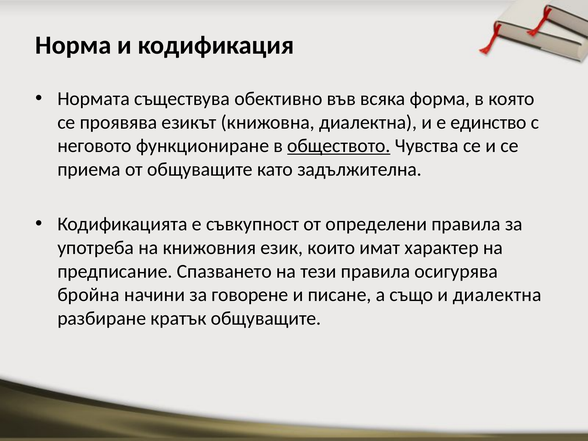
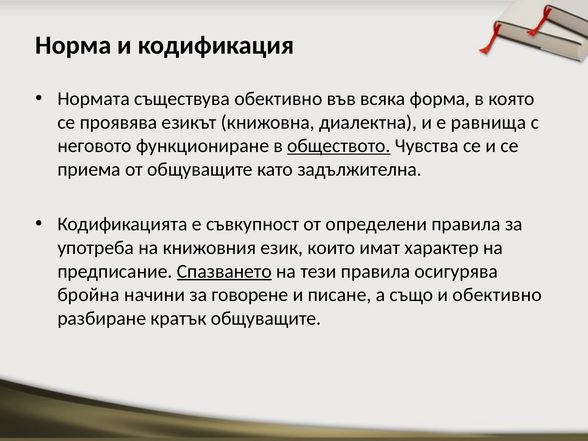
единство: единство -> равнища (488, 122)
Спазването underline: none -> present (224, 271)
и диалектна: диалектна -> обективно (497, 295)
